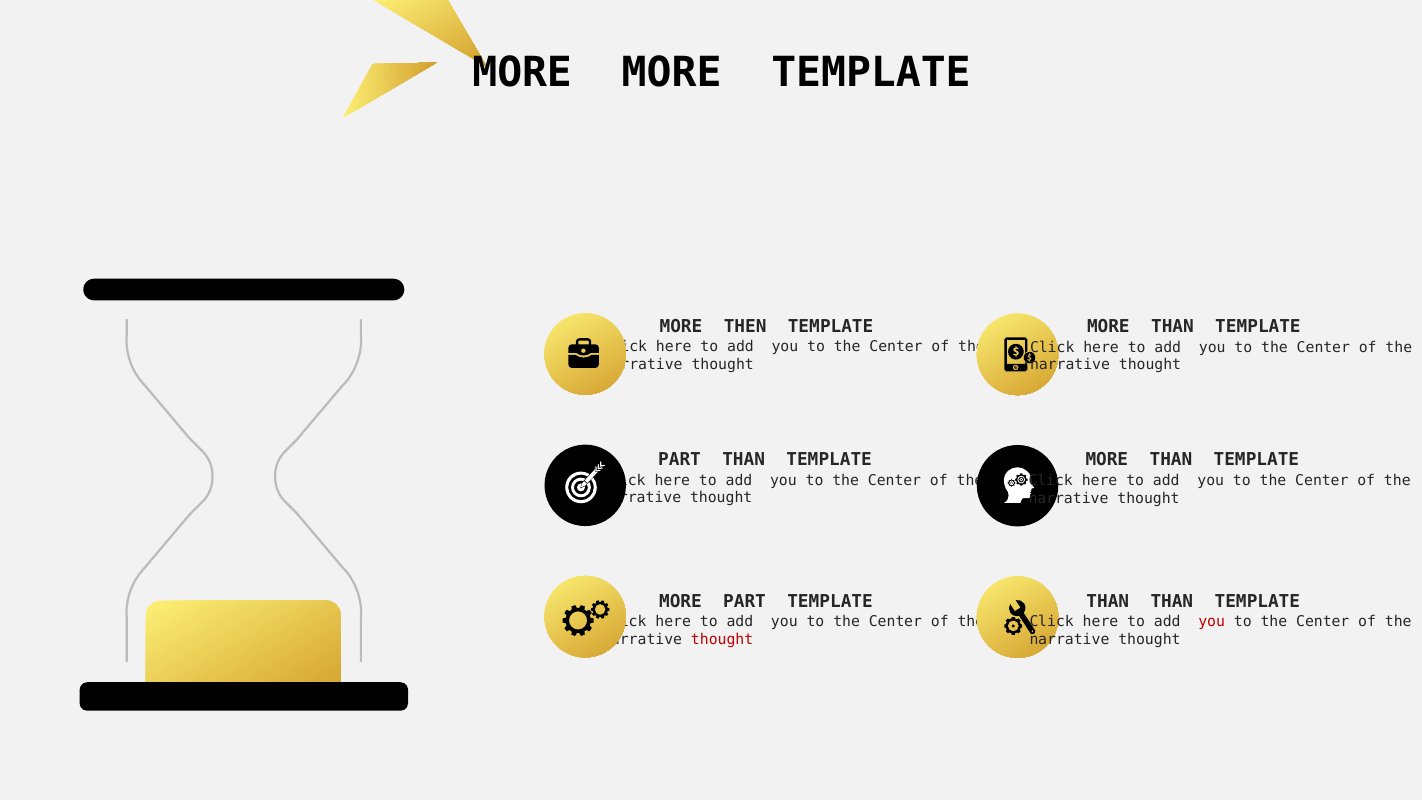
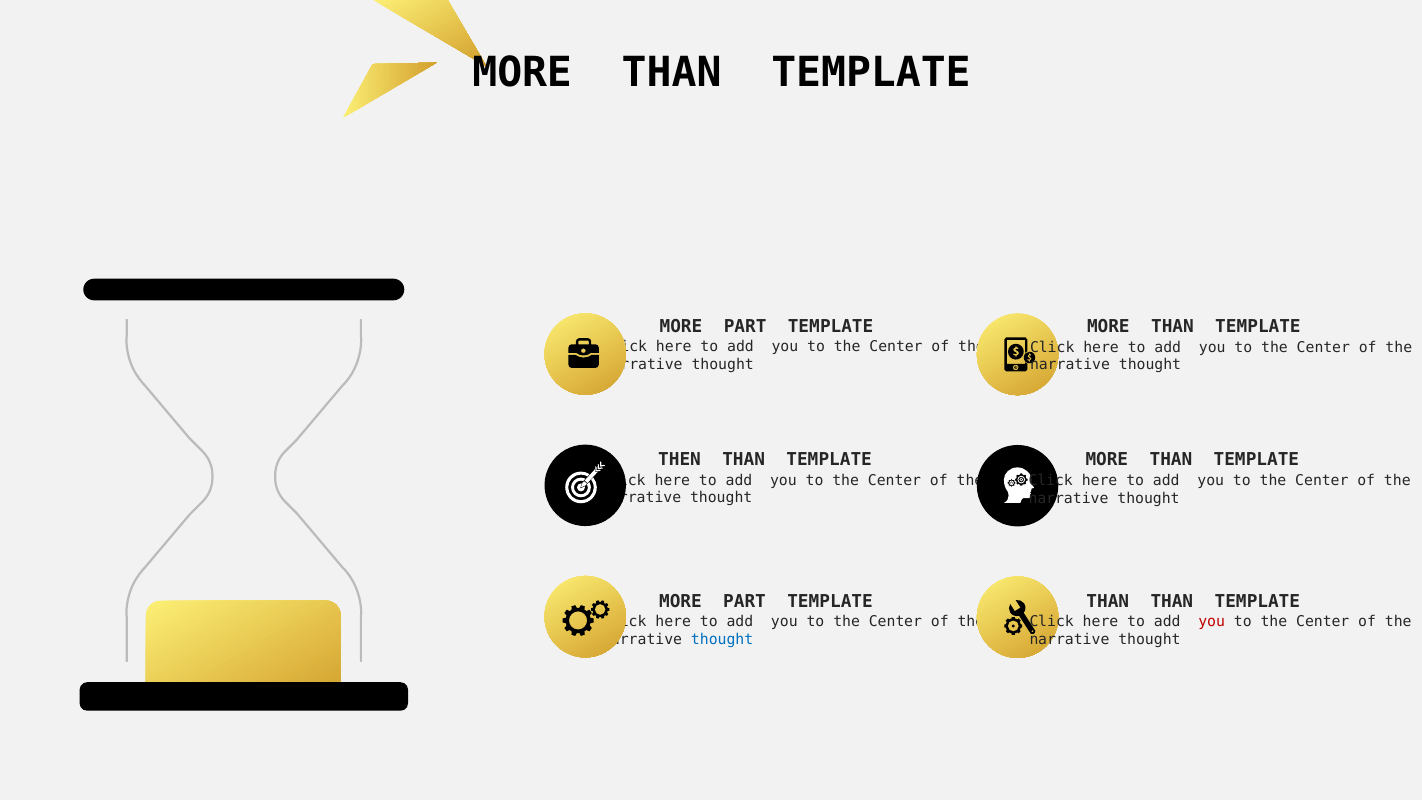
MORE: MORE -> THAN (672, 73)
THEN: THEN -> PART (745, 326)
PART: PART -> THEN (680, 460)
thought colour: red -> blue (722, 639)
